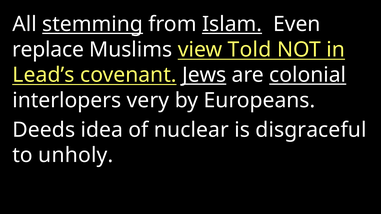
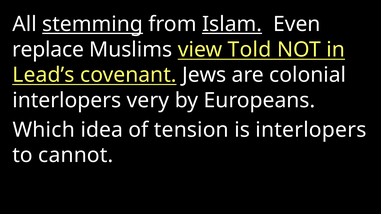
Jews underline: present -> none (204, 75)
colonial underline: present -> none (308, 75)
Deeds: Deeds -> Which (44, 130)
nuclear: nuclear -> tension (191, 130)
is disgraceful: disgraceful -> interlopers (311, 130)
unholy: unholy -> cannot (76, 155)
